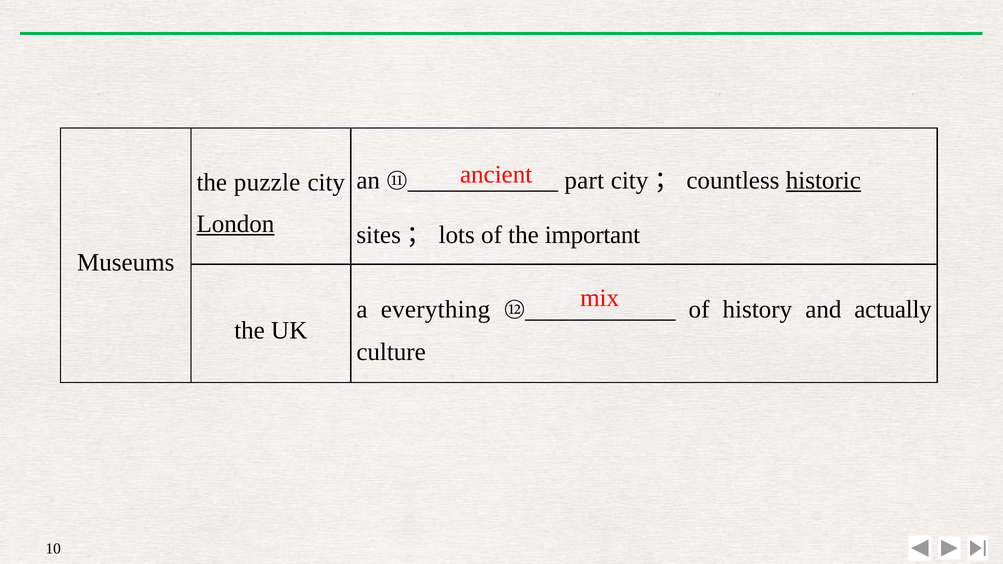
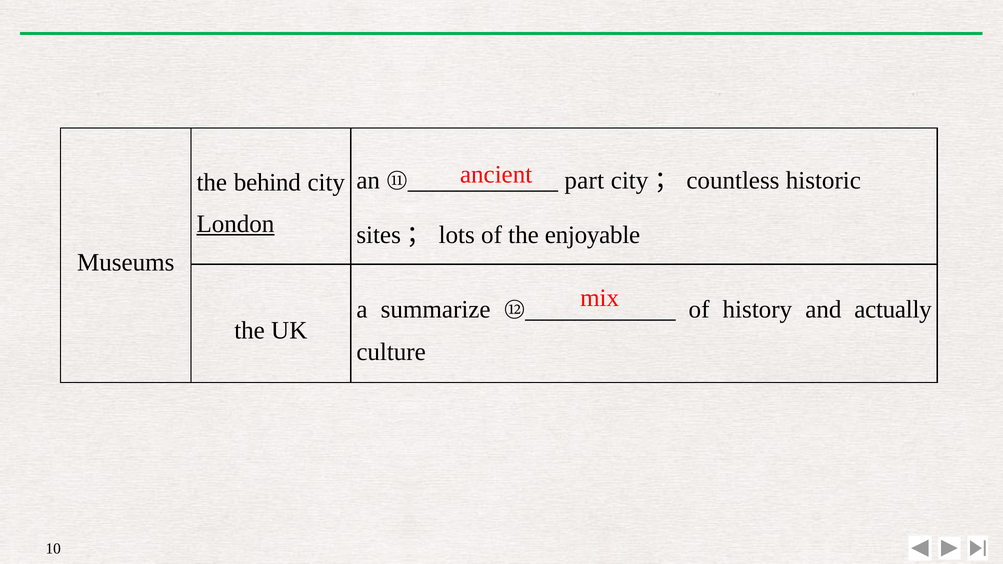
historic underline: present -> none (823, 181)
puzzle: puzzle -> behind (267, 183)
important: important -> enjoyable (592, 235)
everything: everything -> summarize (436, 310)
